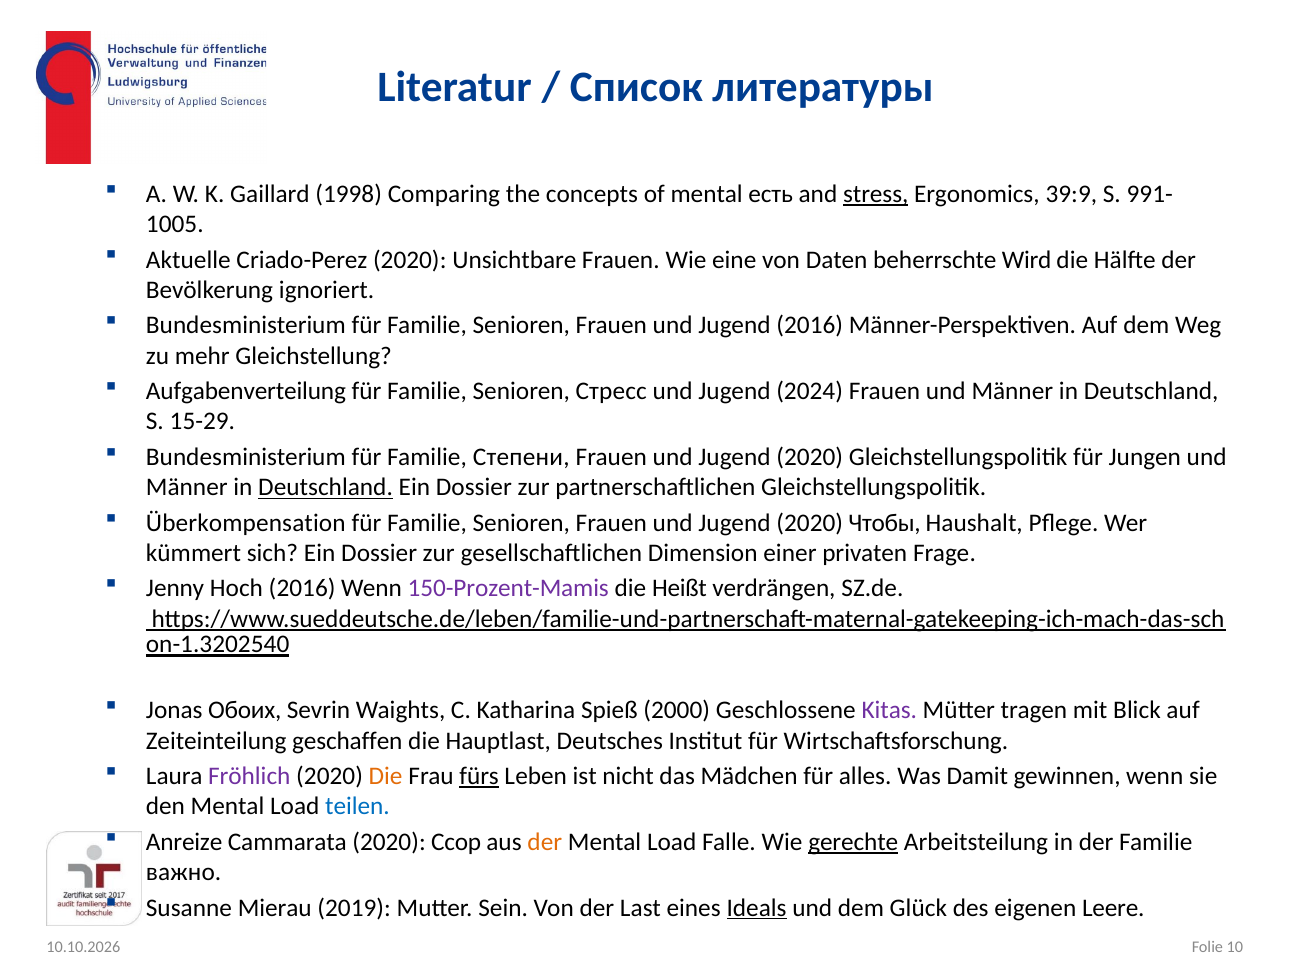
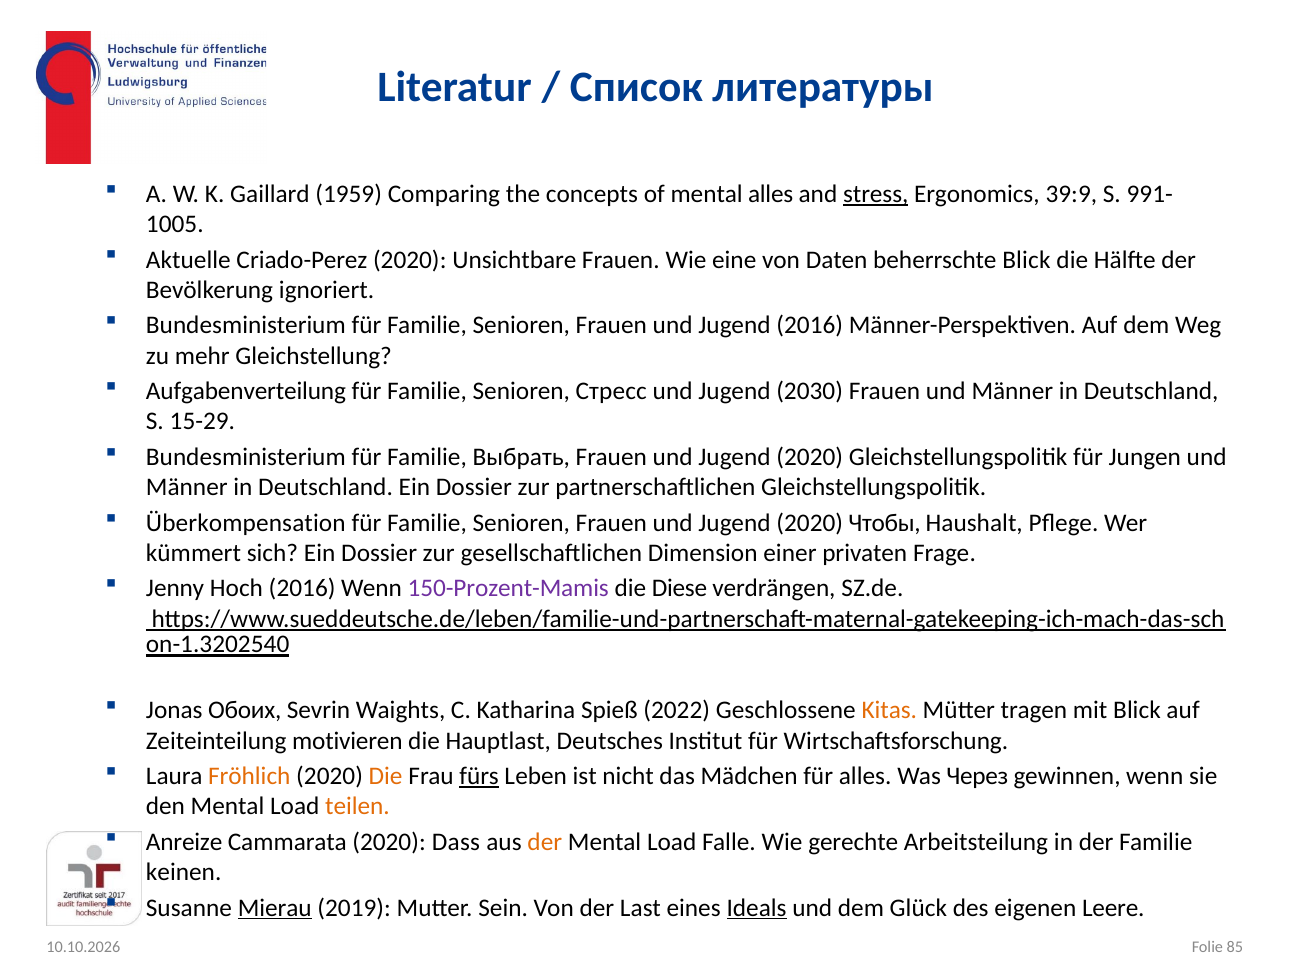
1998: 1998 -> 1959 (349, 194)
mental есть: есть -> alles (771, 194)
beherrschte Wird: Wird -> Blick (1026, 260)
2024: 2024 -> 2030 (810, 391)
Степени: Степени -> Выбрать (521, 457)
Deutschland underline: present -> none (326, 487)
Heißt: Heißt -> Diese (680, 589)
2000: 2000 -> 2022 (677, 710)
Kitas colour: purple -> orange (889, 710)
geschaffen: geschaffen -> motivieren (347, 741)
Fröhlich colour: purple -> orange (249, 776)
Damit: Damit -> Через (977, 776)
teilen colour: blue -> orange (357, 807)
Ссор: Ссор -> Dass (456, 842)
gerechte underline: present -> none (853, 842)
важно: важно -> keinen (184, 872)
Mierau underline: none -> present (275, 908)
10: 10 -> 85 (1235, 947)
